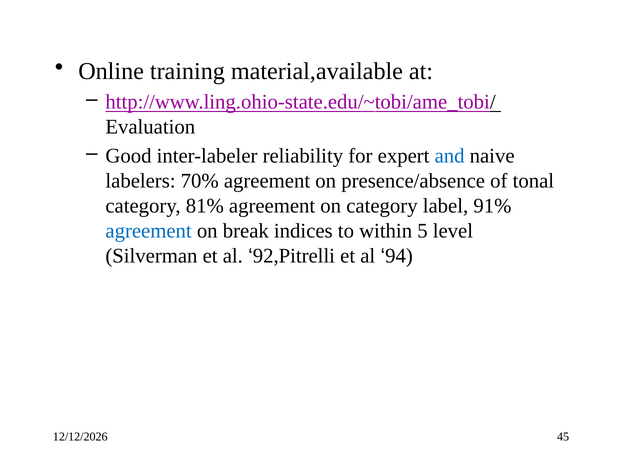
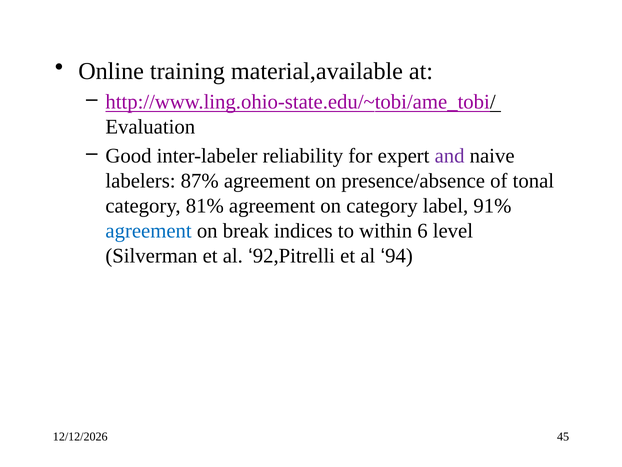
and colour: blue -> purple (450, 156)
70%: 70% -> 87% (200, 181)
5: 5 -> 6 (422, 231)
